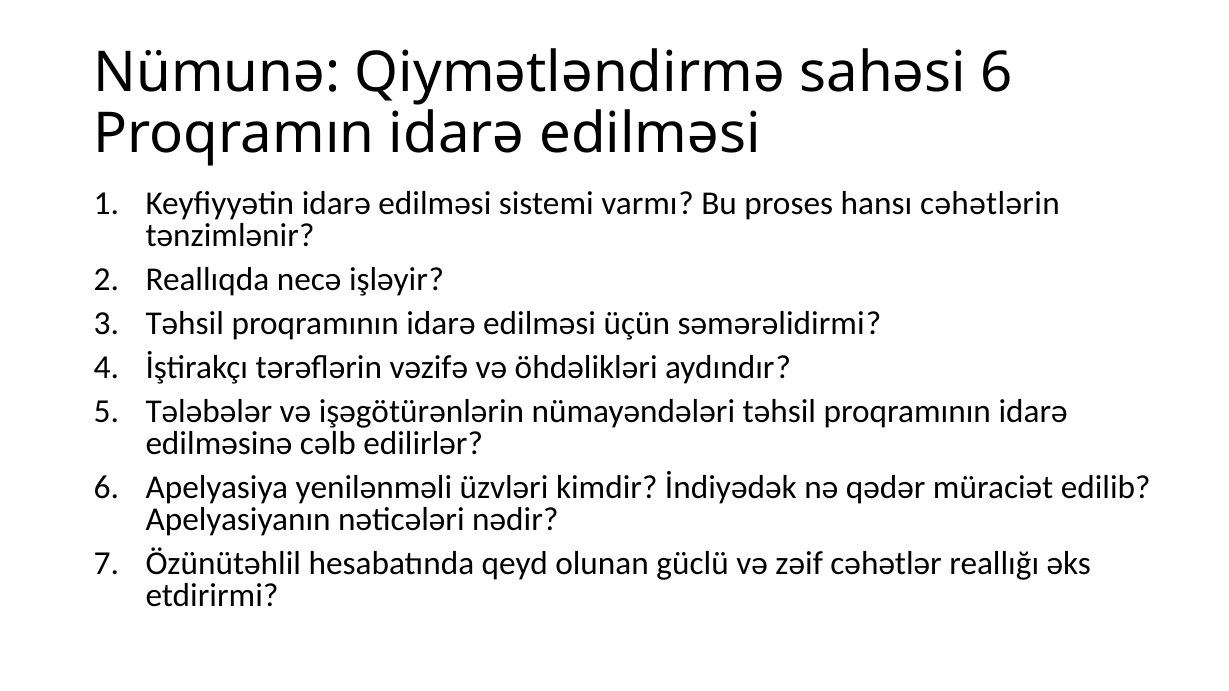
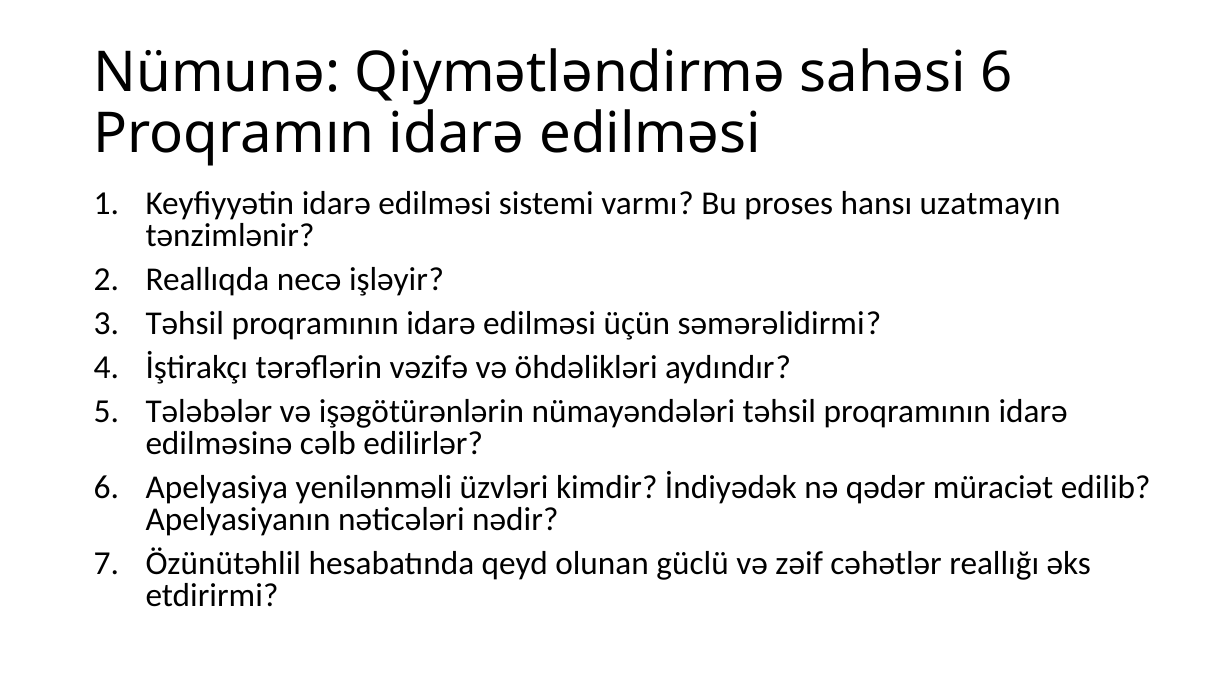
cəhətlərin: cəhətlərin -> uzatmayın (990, 204)
